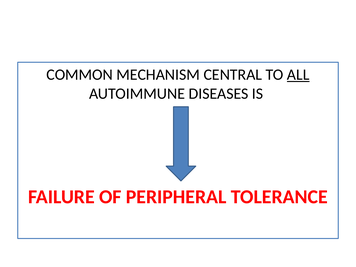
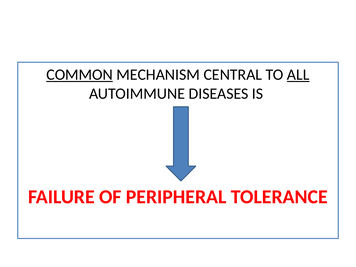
COMMON underline: none -> present (80, 75)
